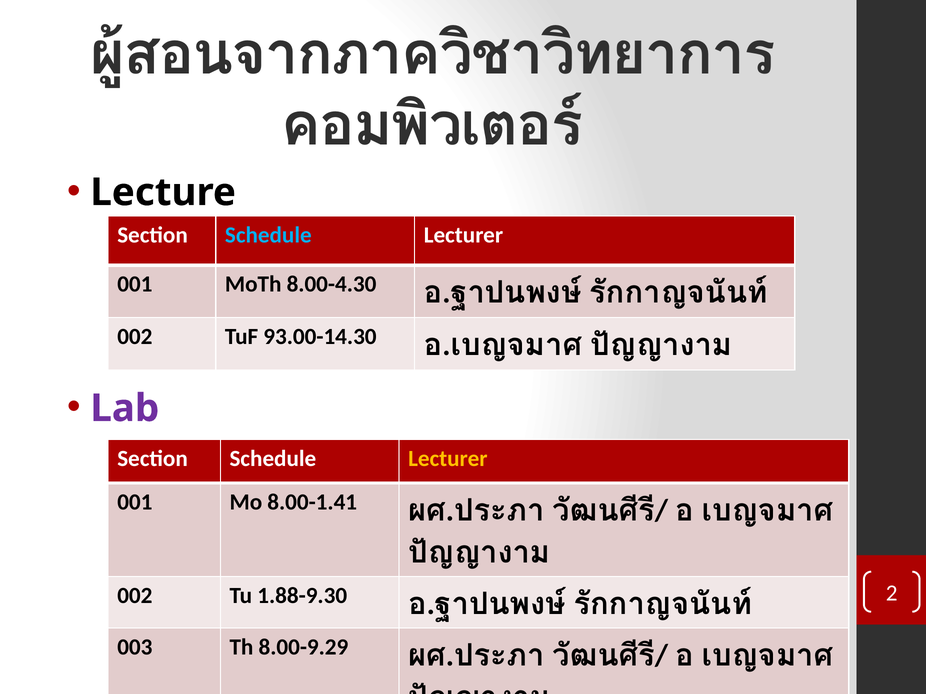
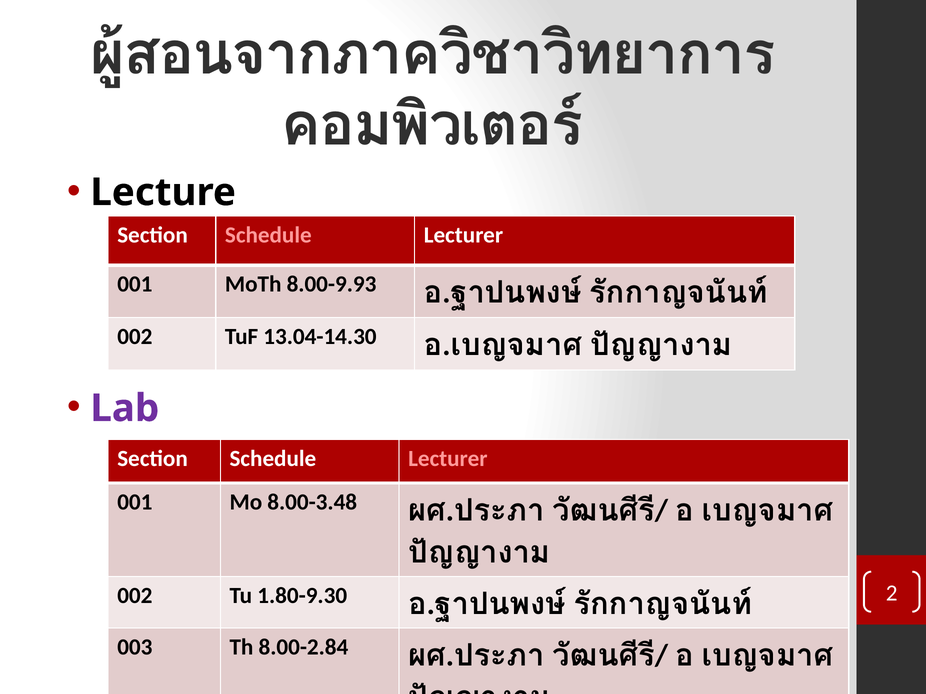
Schedule colour: light blue -> pink (268, 235)
8.00-4.30: 8.00-4.30 -> 8.00-9.93 (332, 284)
93.00-14.30: 93.00-14.30 -> 13.04-14.30 (320, 337)
Lecturer colour: yellow -> pink (448, 459)
8.00-1.41: 8.00-1.41 -> 8.00-3.48 (312, 502)
1.88-9.30: 1.88-9.30 -> 1.80-9.30 (302, 596)
8.00-9.29: 8.00-9.29 -> 8.00-2.84 (303, 647)
